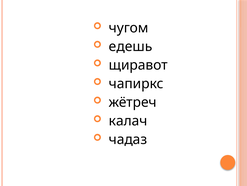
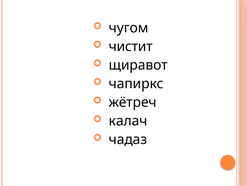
едешь: едешь -> чистит (131, 46)
